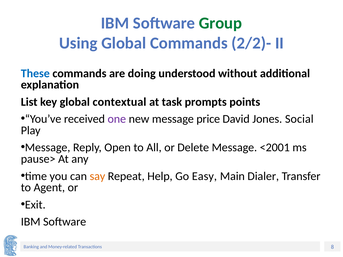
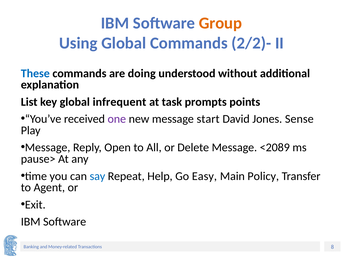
Group colour: green -> orange (220, 23)
contextual: contextual -> infrequent (119, 102)
price: price -> start (208, 119)
Social: Social -> Sense (299, 119)
<2001: <2001 -> <2089 (275, 148)
say colour: orange -> blue (97, 176)
Dialer: Dialer -> Policy (263, 176)
